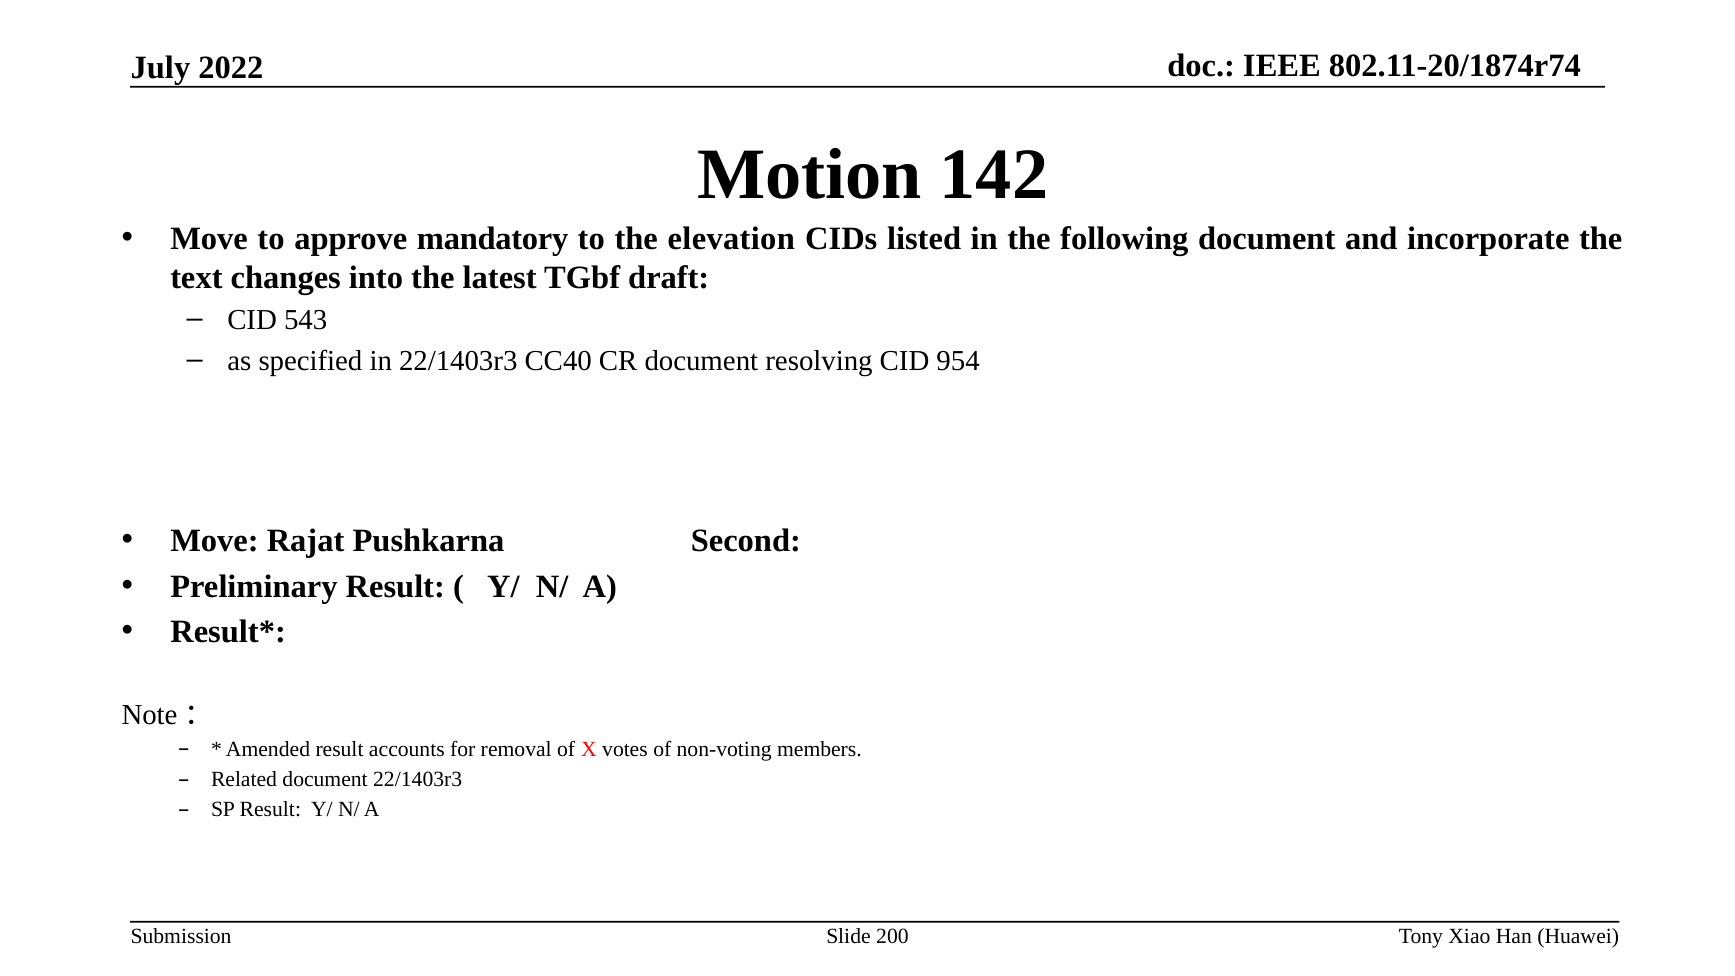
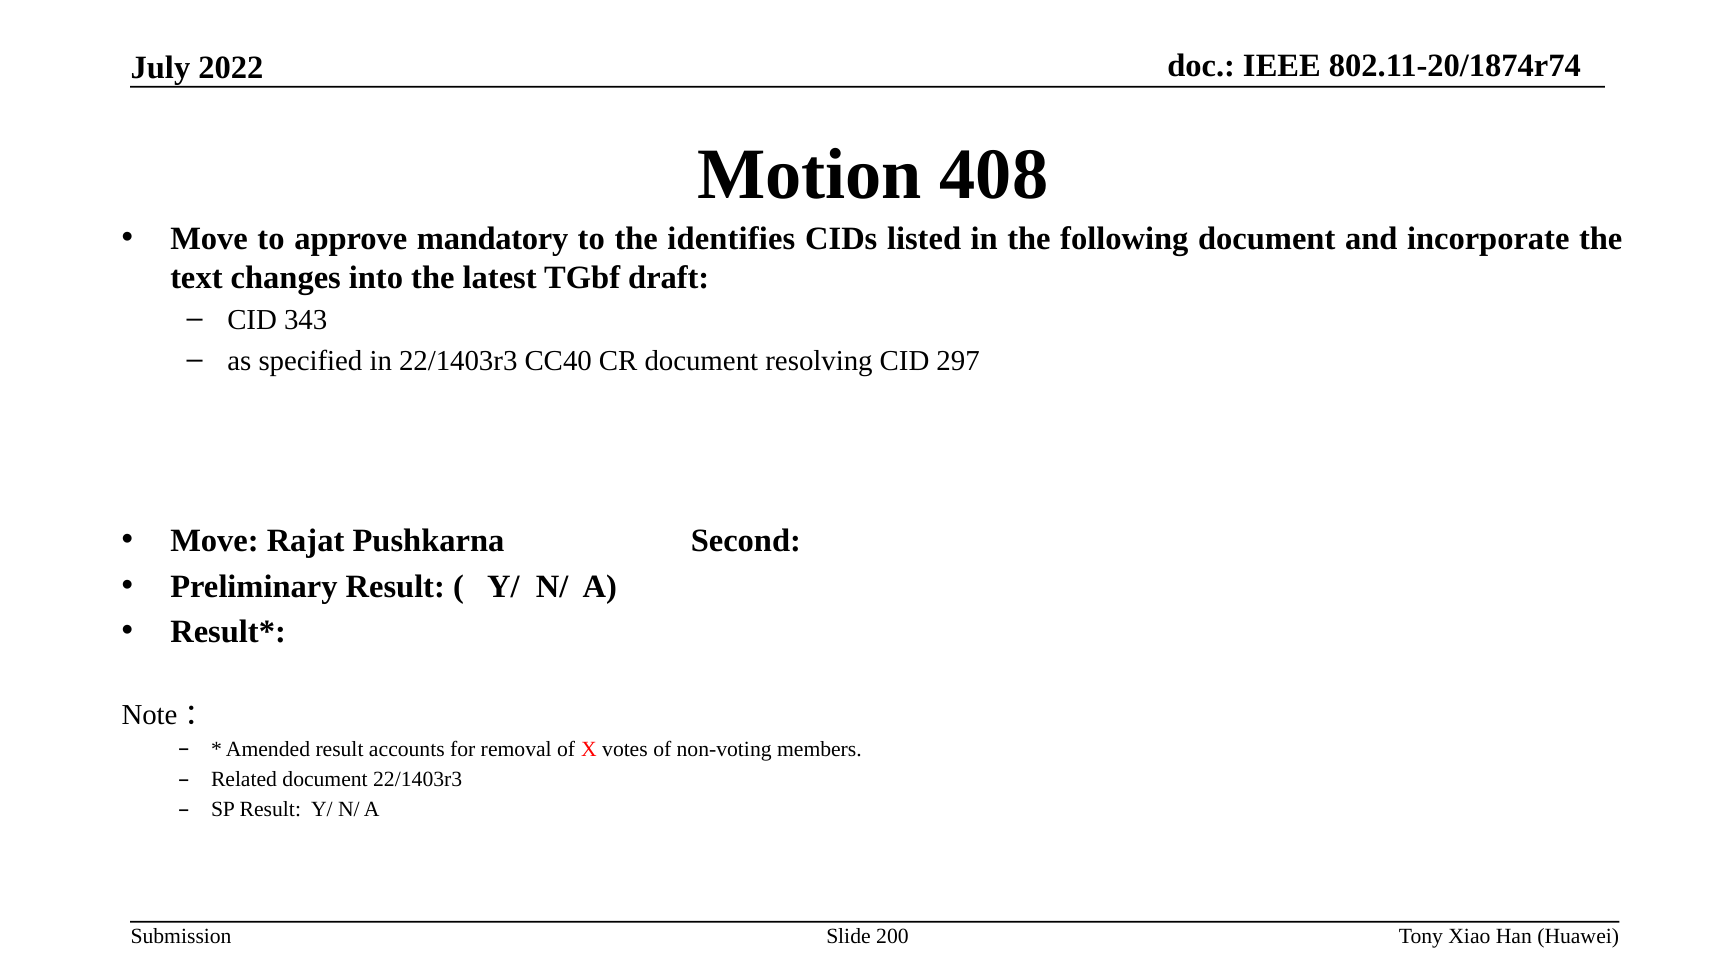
142: 142 -> 408 (994, 174)
elevation: elevation -> identifies (731, 239)
543: 543 -> 343 (306, 320)
954: 954 -> 297 (958, 361)
